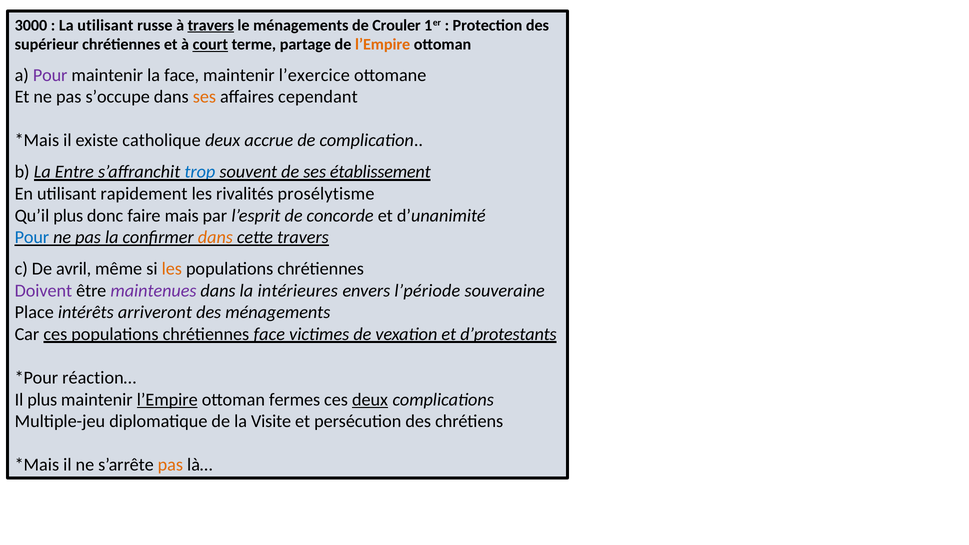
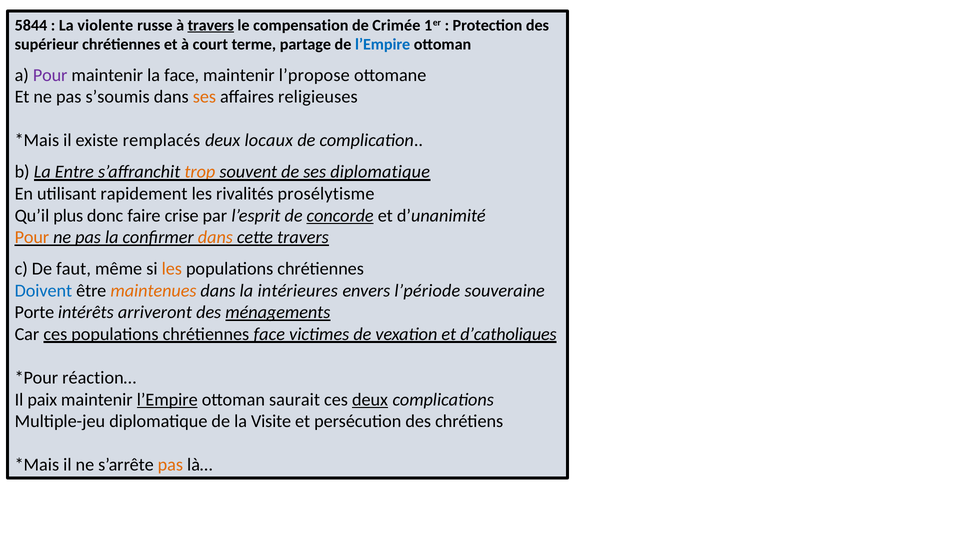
3000: 3000 -> 5844 (31, 25)
La utilisant: utilisant -> violente (105, 25)
le ménagements: ménagements -> compensation (301, 25)
Crouler: Crouler -> Crimée (396, 25)
court underline: present -> none (210, 45)
l’Empire colour: orange -> blue (383, 45)
l’exercice: l’exercice -> l’propose (314, 75)
s’occupe: s’occupe -> s’soumis (118, 97)
cependant: cependant -> religieuses (318, 97)
catholique: catholique -> remplacés (161, 140)
accrue: accrue -> locaux (269, 140)
trop colour: blue -> orange (200, 172)
ses établissement: établissement -> diplomatique (380, 172)
mais: mais -> crise (182, 216)
concorde underline: none -> present (340, 216)
Pour colour: blue -> orange (32, 237)
avril: avril -> faut (74, 269)
Doivent colour: purple -> blue (43, 291)
maintenues colour: purple -> orange (153, 291)
Place: Place -> Porte (34, 312)
ménagements underline: none -> present (278, 312)
d’protestants: d’protestants -> d’catholiques (508, 334)
Il plus: plus -> paix (42, 400)
fermes: fermes -> saurait (295, 400)
